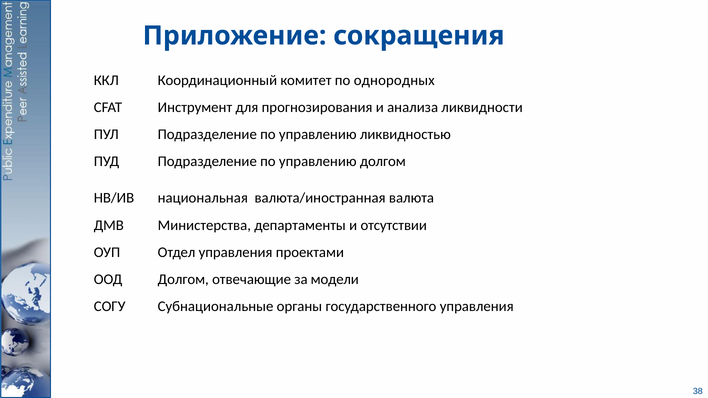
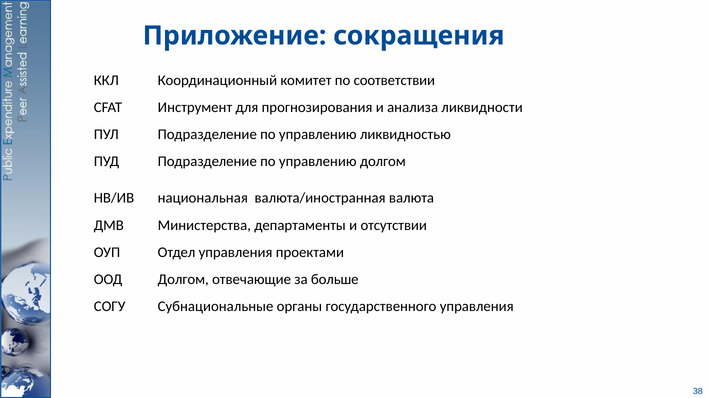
однородных: однородных -> соответствии (394, 80)
модели: модели -> больше (335, 280)
